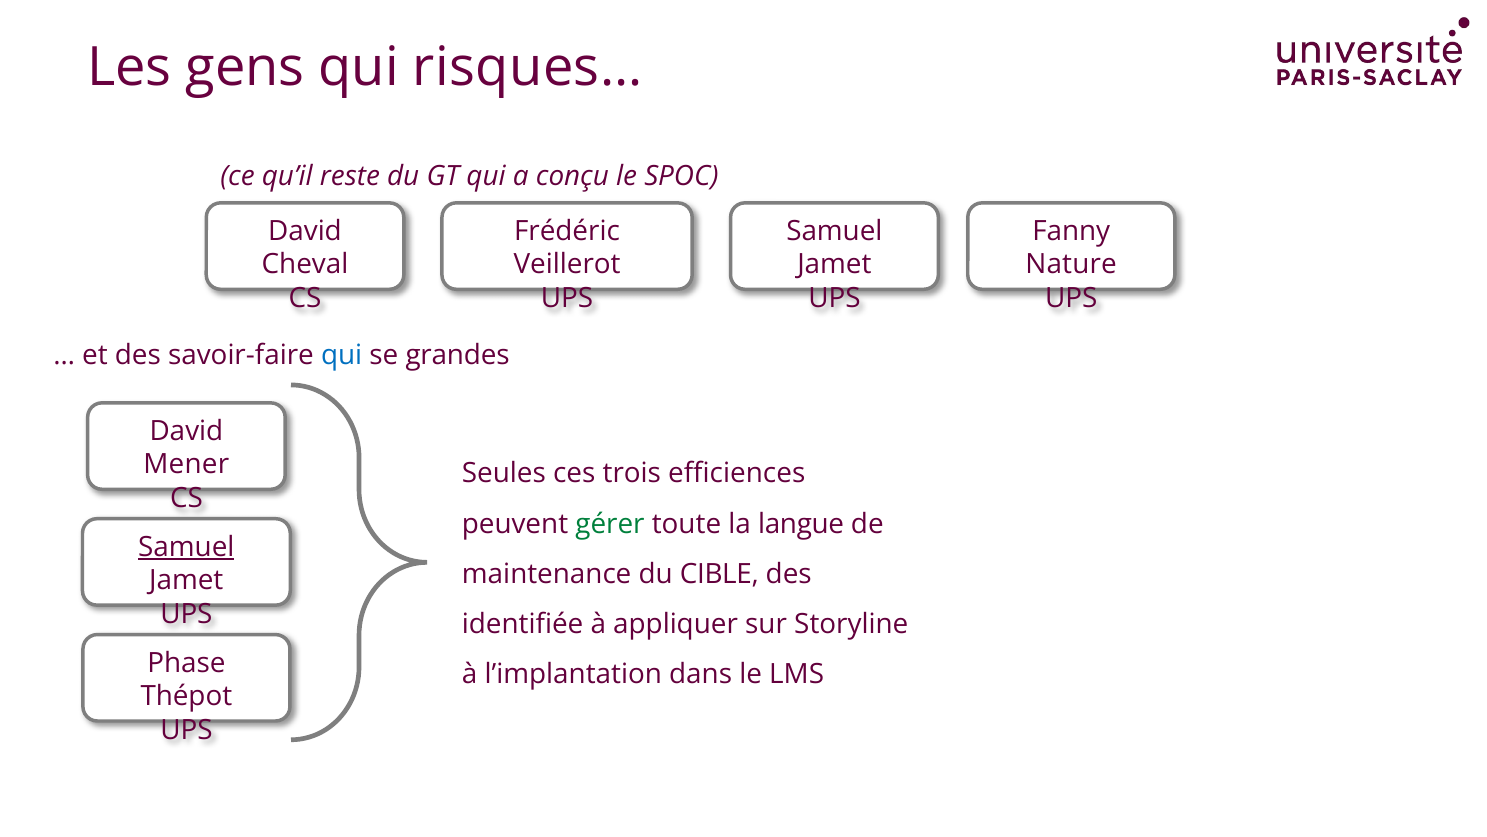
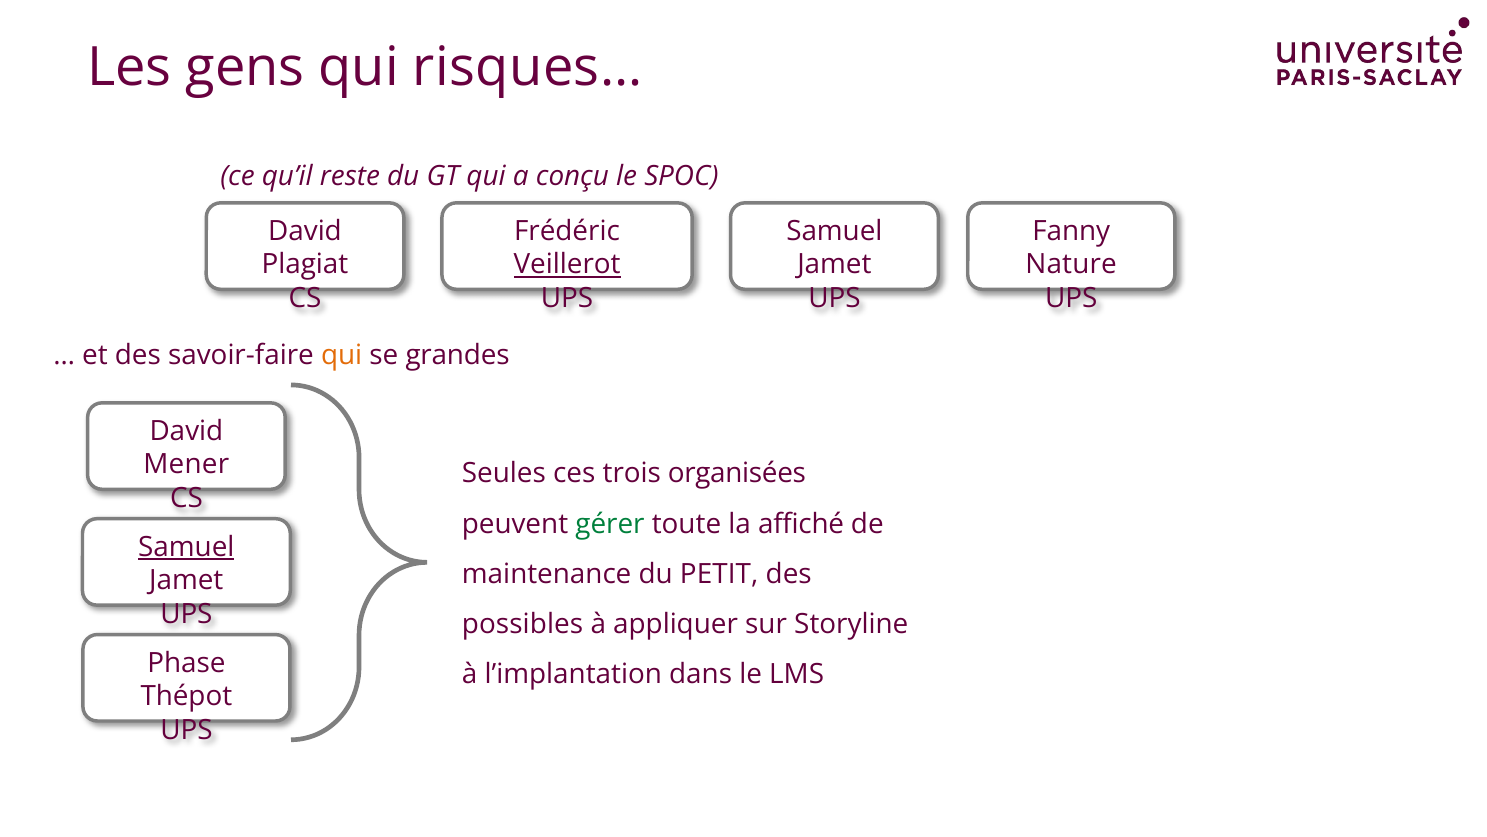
Cheval: Cheval -> Plagiat (305, 265)
Veillerot underline: none -> present (567, 265)
qui colour: blue -> orange (342, 355)
efficiences: efficiences -> organisées (737, 473)
langue: langue -> affiché (801, 523)
CIBLE: CIBLE -> PETIT (719, 574)
identifiée: identifiée -> possibles (523, 624)
